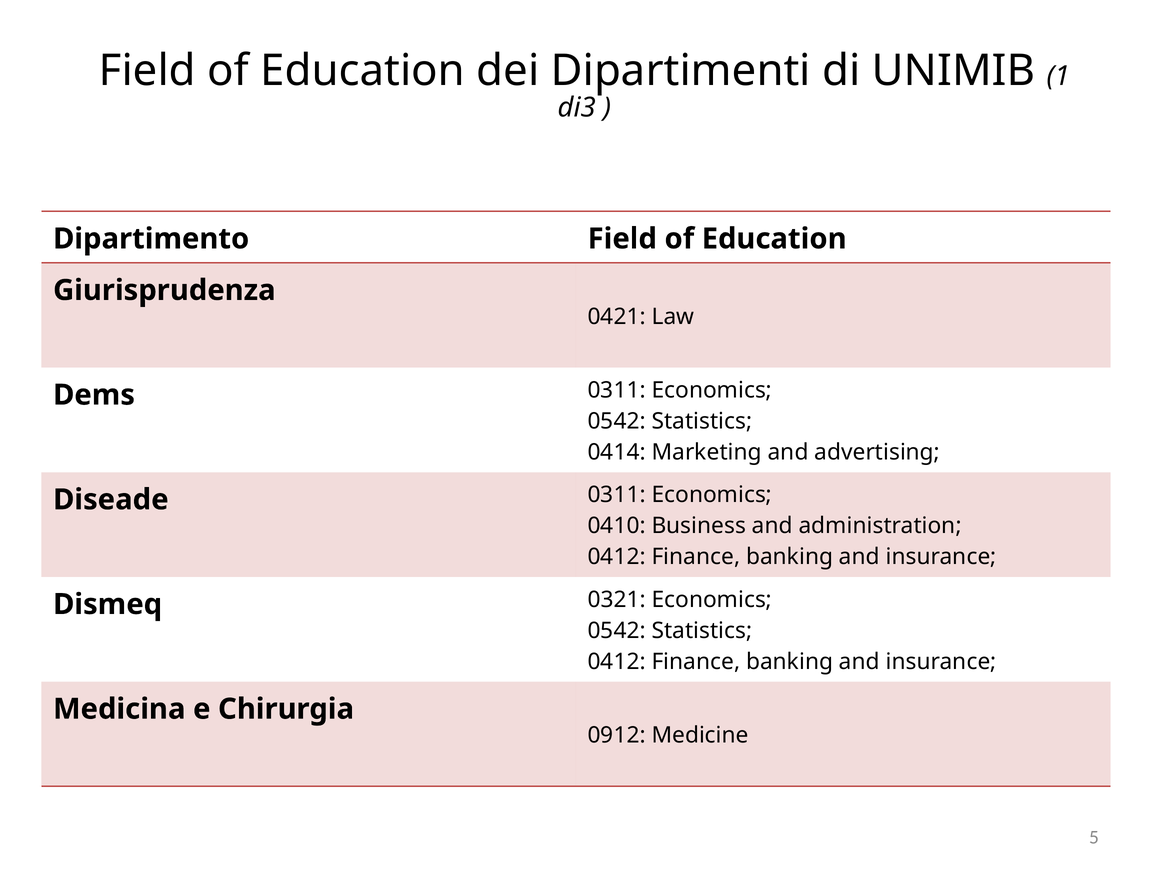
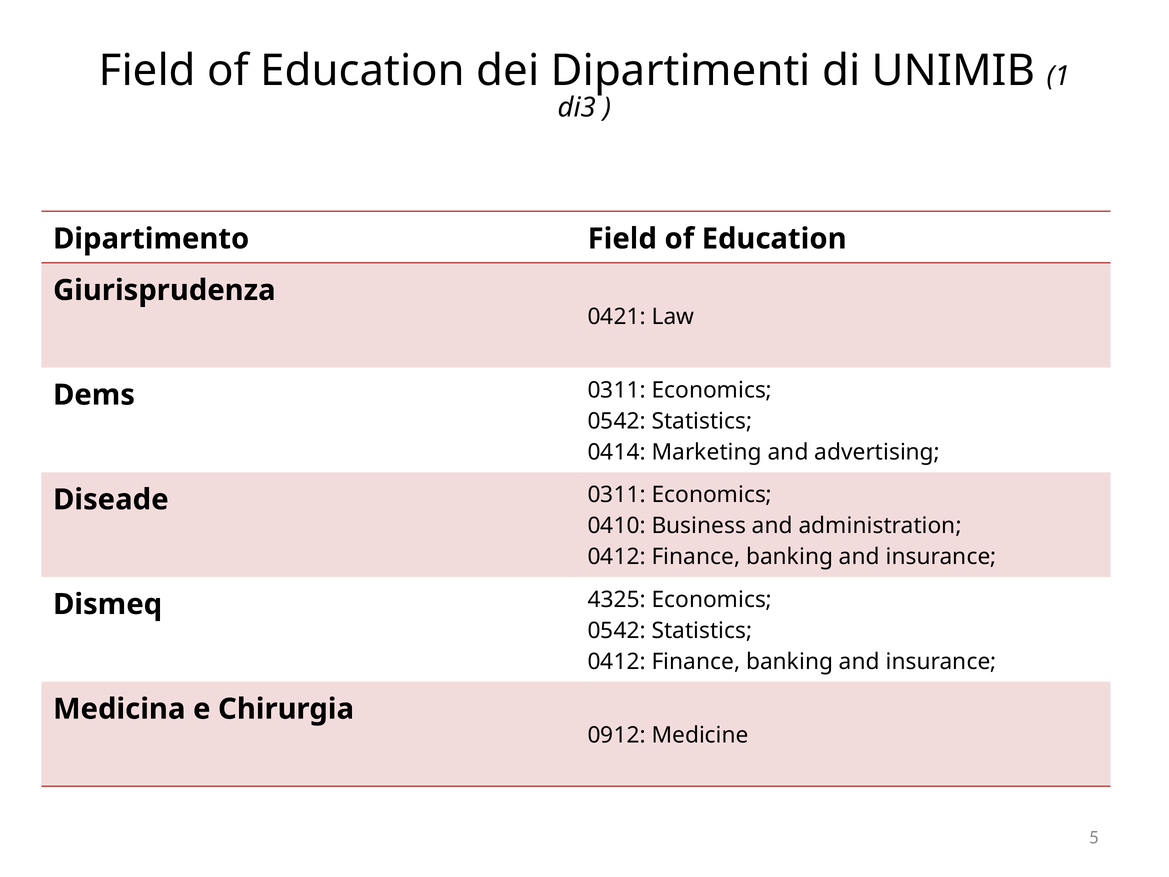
0321: 0321 -> 4325 (617, 600)
